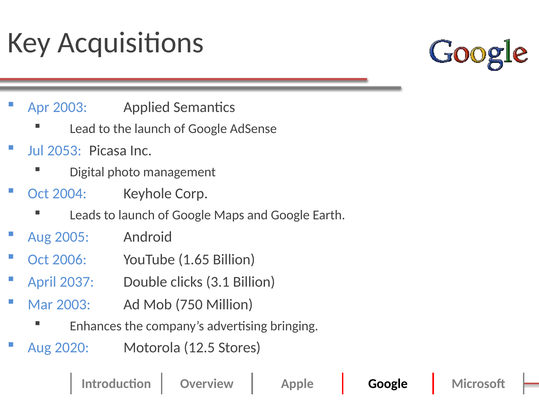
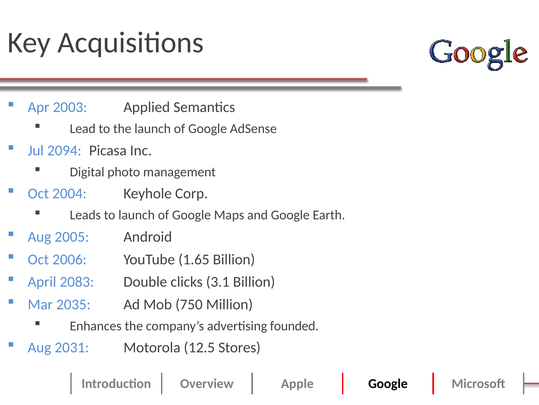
2053: 2053 -> 2094 (64, 150)
2037: 2037 -> 2083 (77, 281)
Mar 2003: 2003 -> 2035 (73, 304)
bringing: bringing -> founded (294, 325)
2020: 2020 -> 2031 (72, 347)
